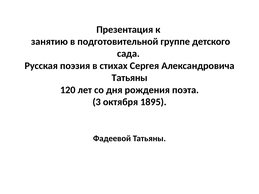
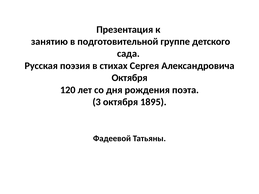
Татьяны: Татьяны -> Октября (130, 78)
